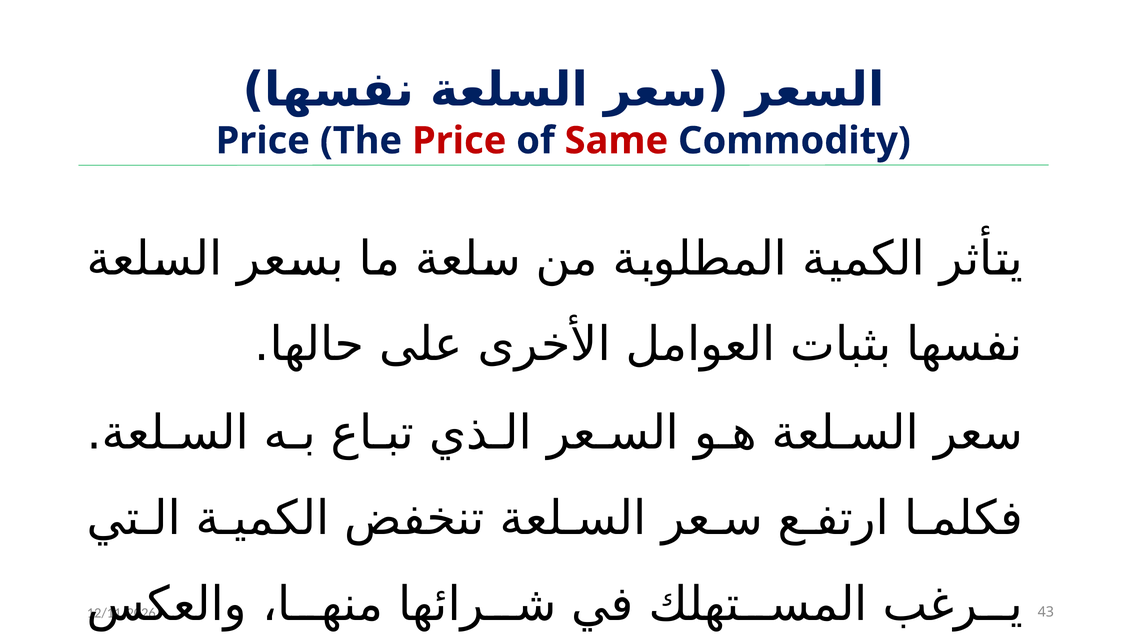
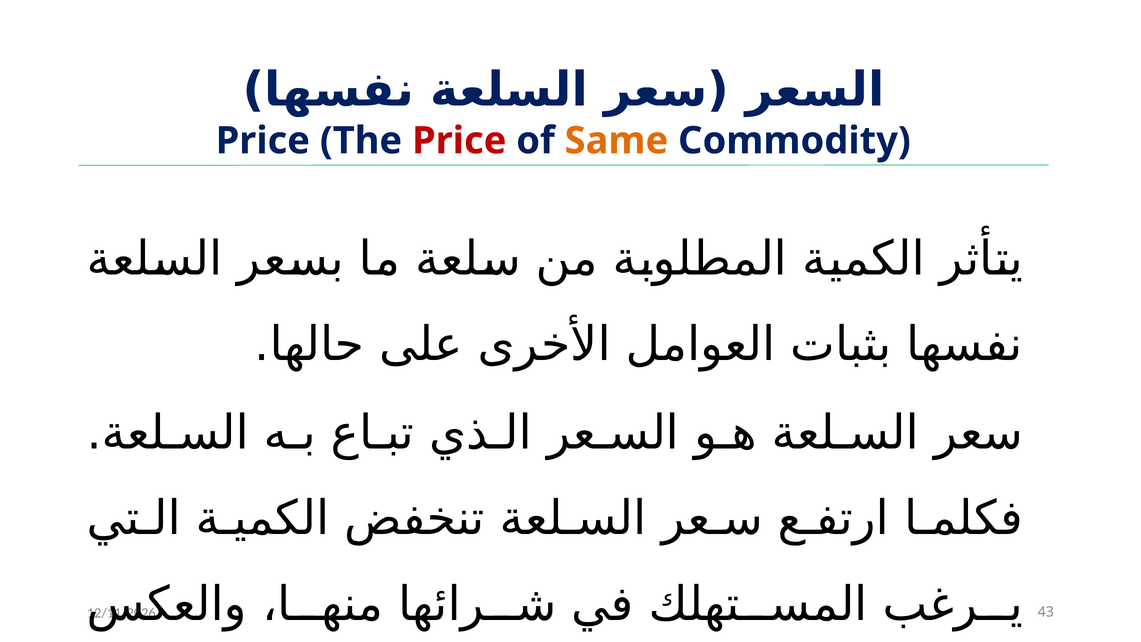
Same colour: red -> orange (616, 141)
